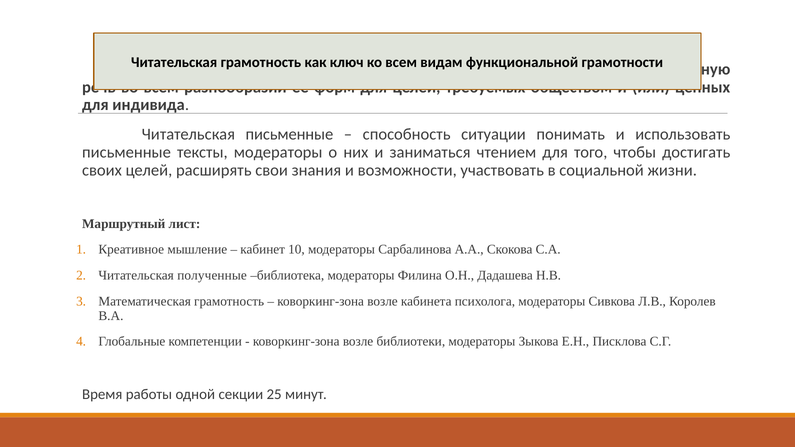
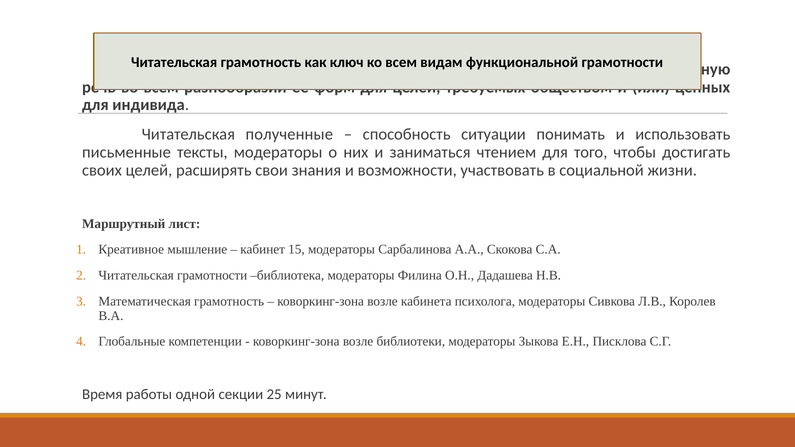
Читательская письменные: письменные -> полученные (289, 134)
10: 10 -> 15 (296, 250)
Читательская полученные: полученные -> грамотности (212, 276)
